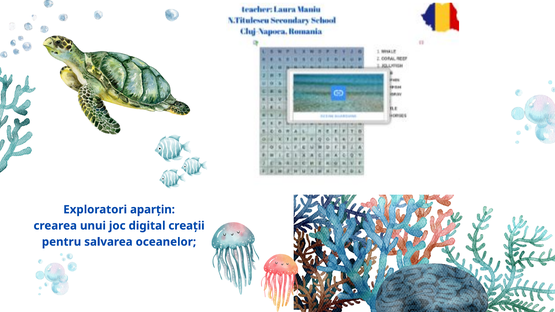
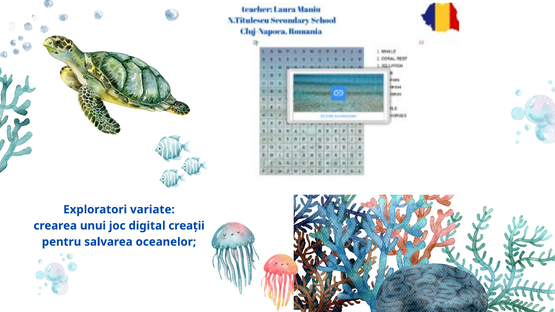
aparțin: aparțin -> variate (152, 210)
